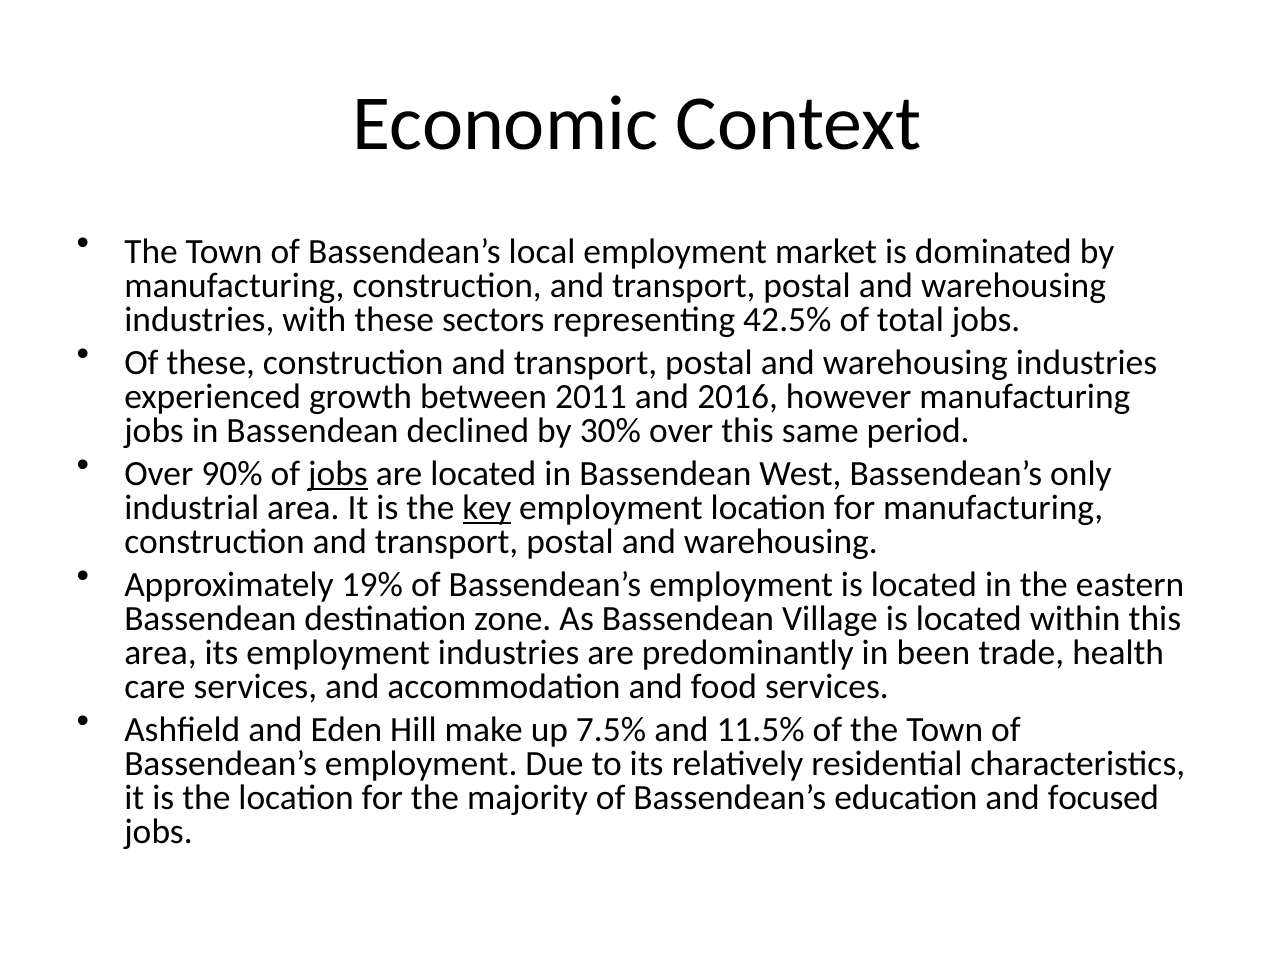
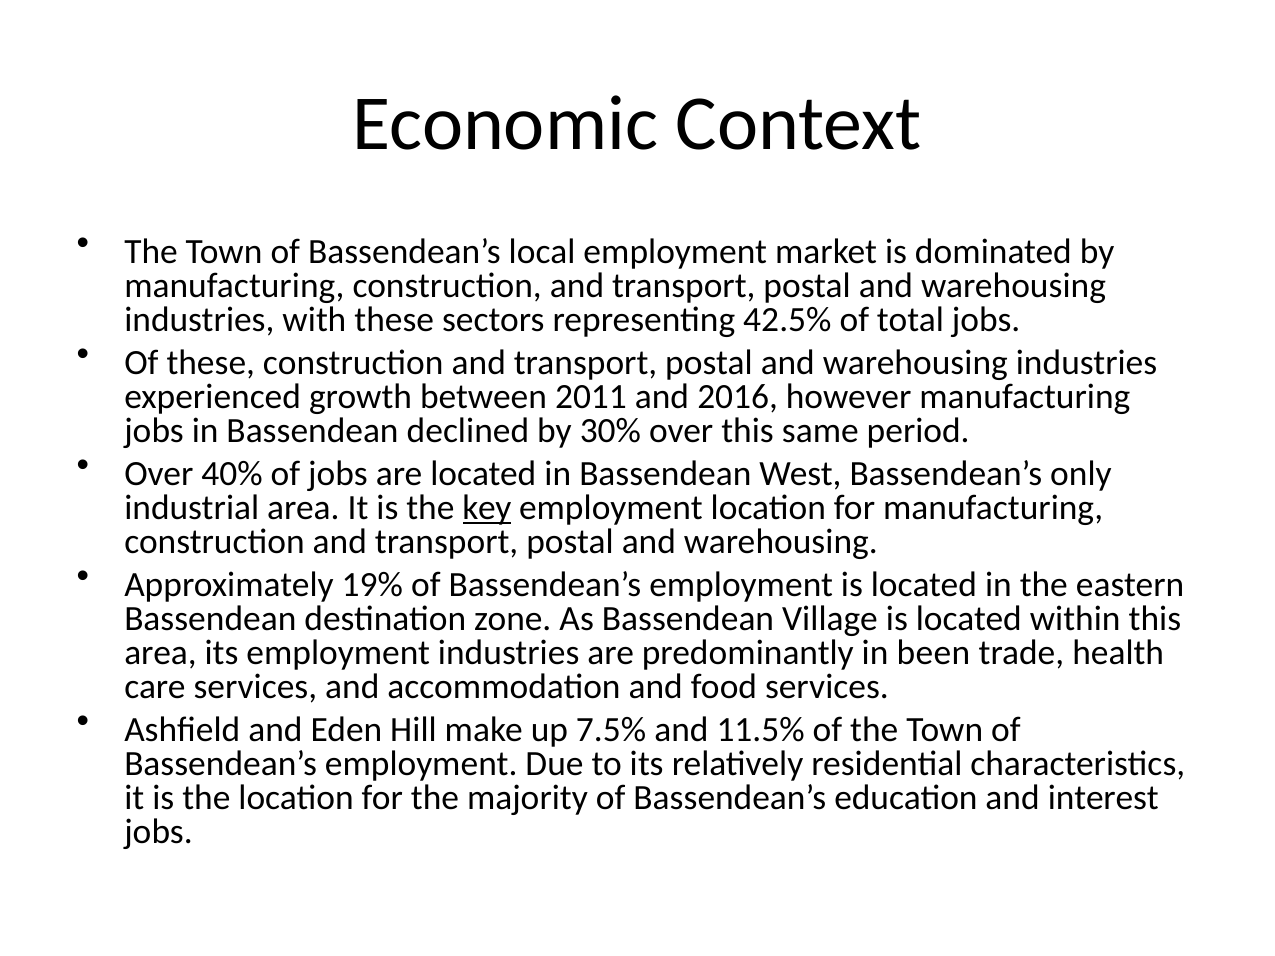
90%: 90% -> 40% (232, 474)
jobs underline: present -> none (338, 474)
focused: focused -> interest (1103, 798)
